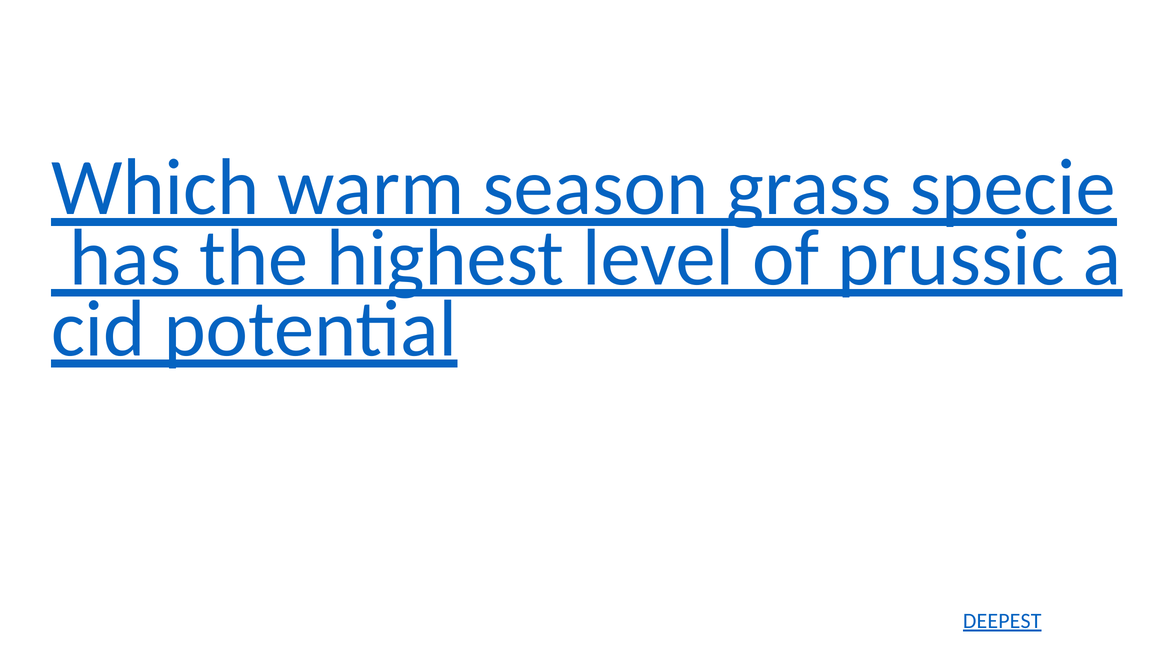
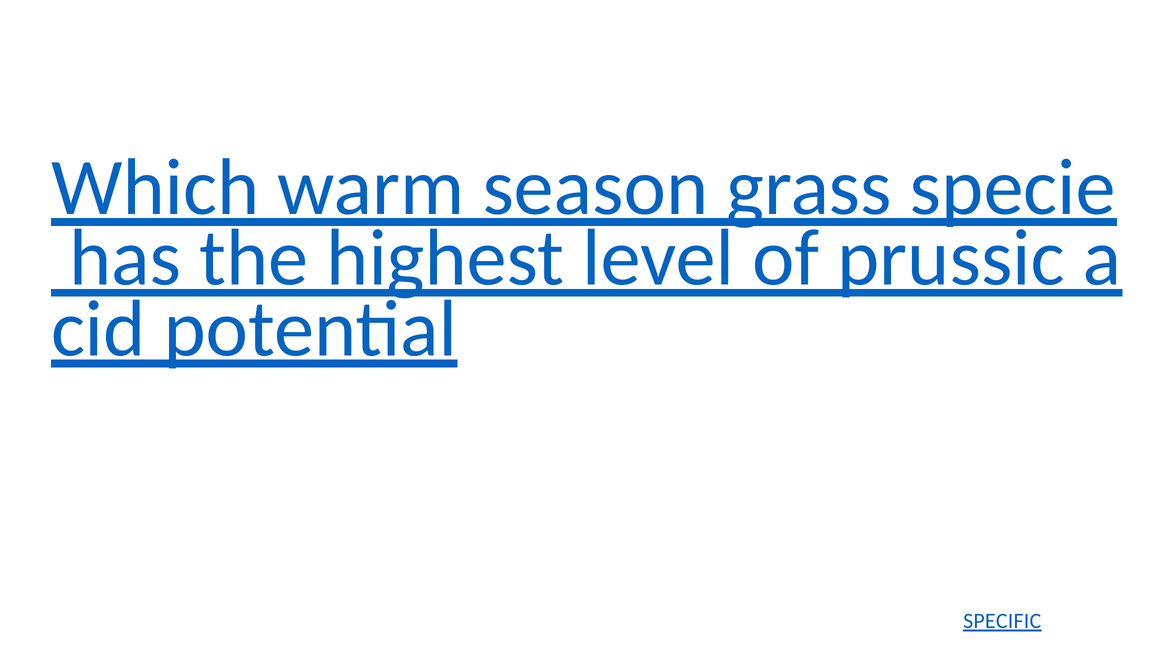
DEEPEST: DEEPEST -> SPECIFIC (1002, 621)
